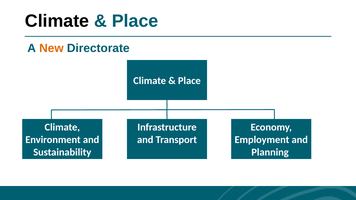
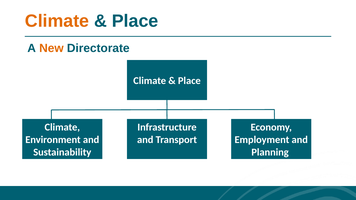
Climate colour: black -> orange (57, 21)
